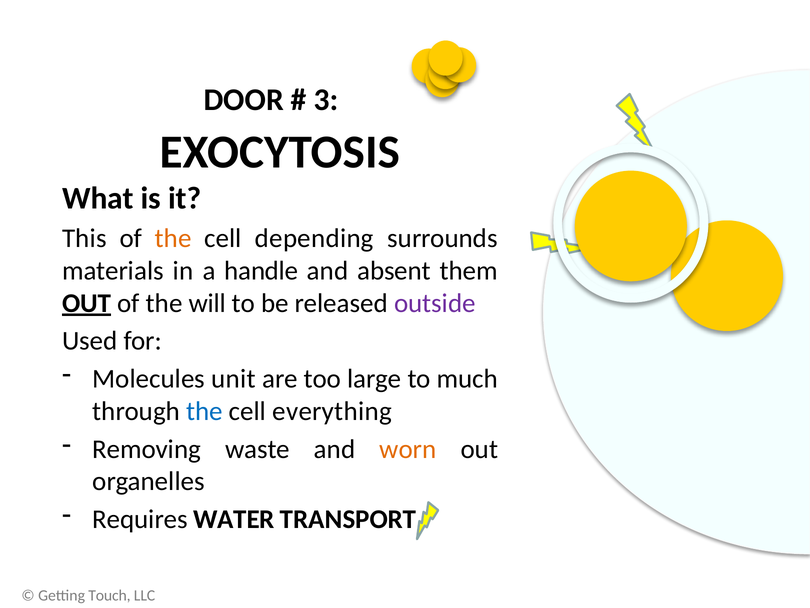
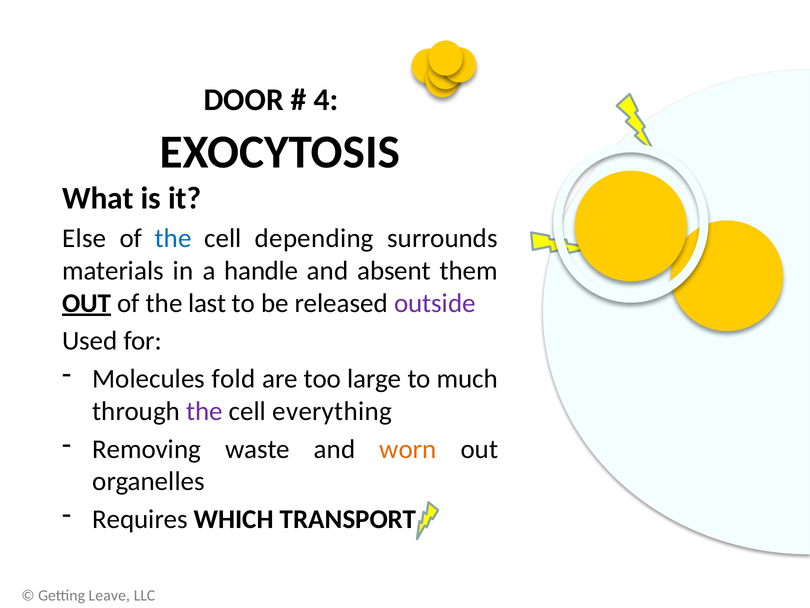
3: 3 -> 4 (326, 100)
This: This -> Else (84, 238)
the colour: orange -> blue (173, 238)
will: will -> last (207, 303)
unit: unit -> fold (234, 379)
the colour: blue -> purple (204, 411)
WATER: WATER -> WHICH (234, 519)
Touch: Touch -> Leave (109, 595)
